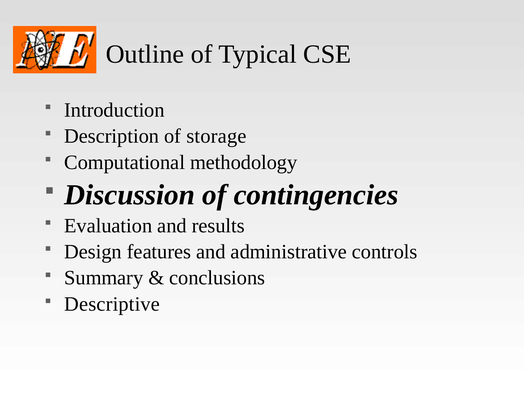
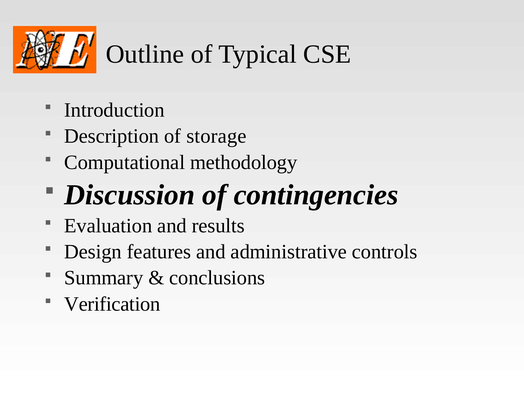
Descriptive: Descriptive -> Verification (112, 304)
